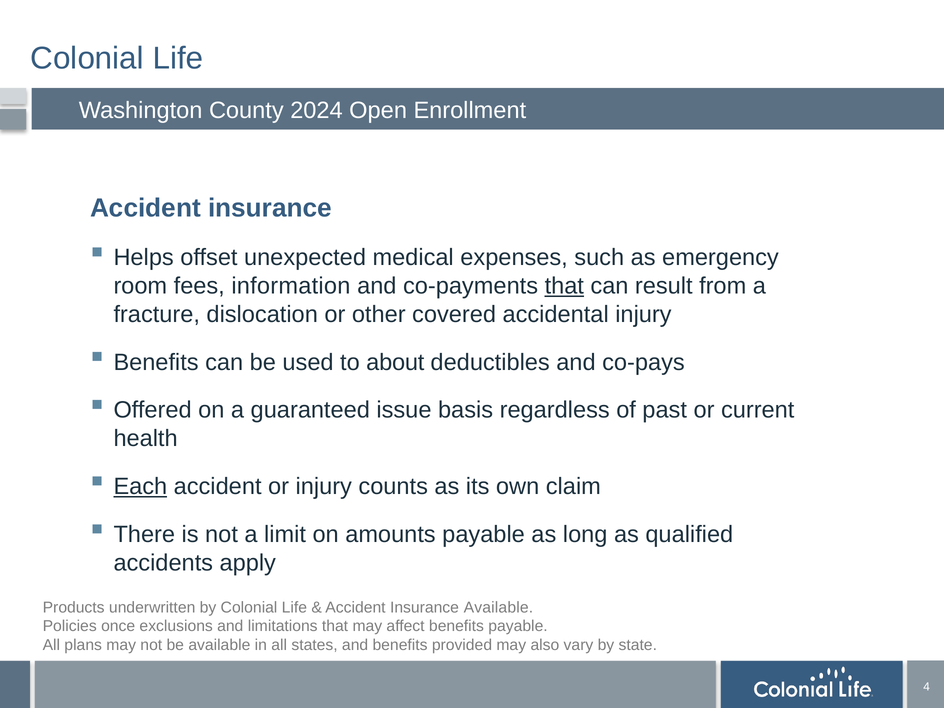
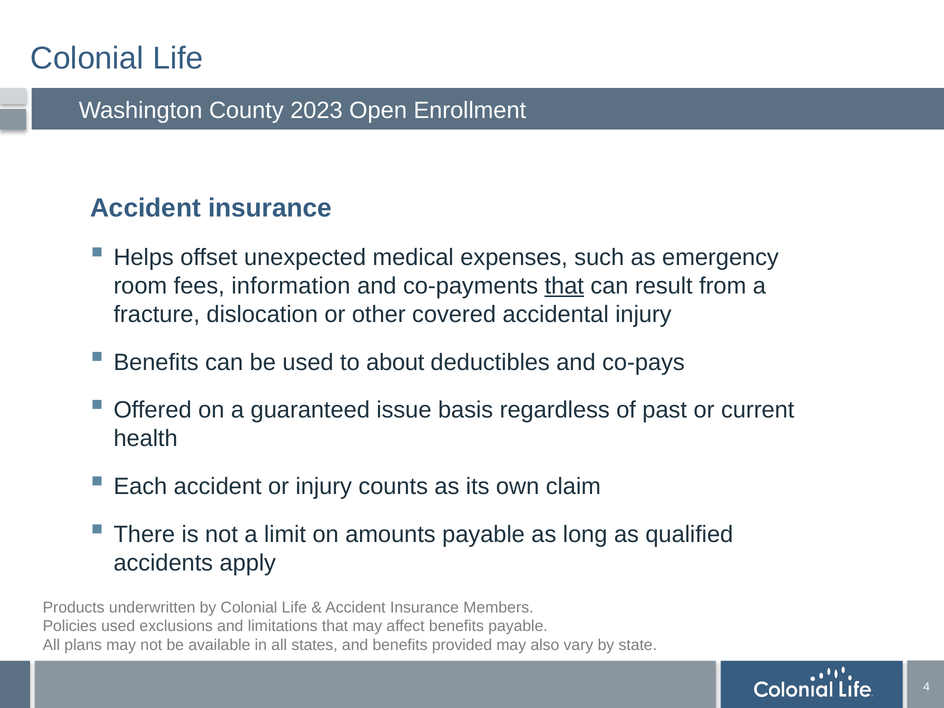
2024: 2024 -> 2023 (316, 110)
Each underline: present -> none (140, 487)
Insurance Available: Available -> Members (498, 607)
Policies once: once -> used (118, 626)
